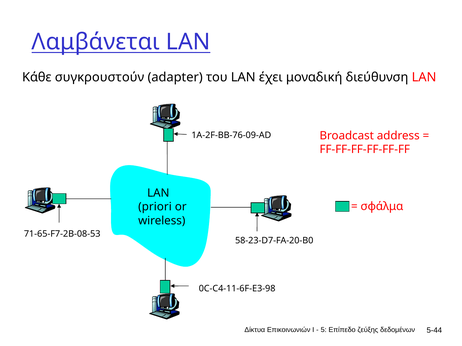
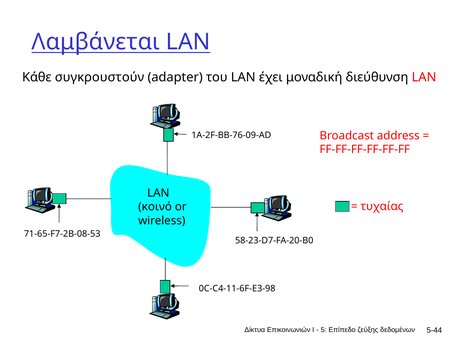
σφάλμα: σφάλμα -> τυχαίας (382, 207)
priori: priori -> κοινό (155, 207)
